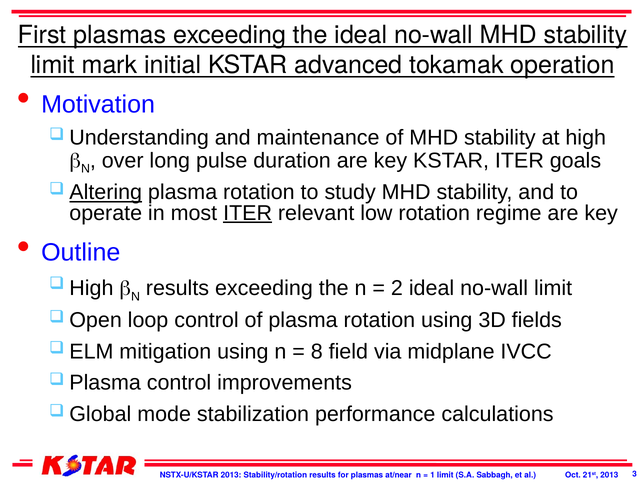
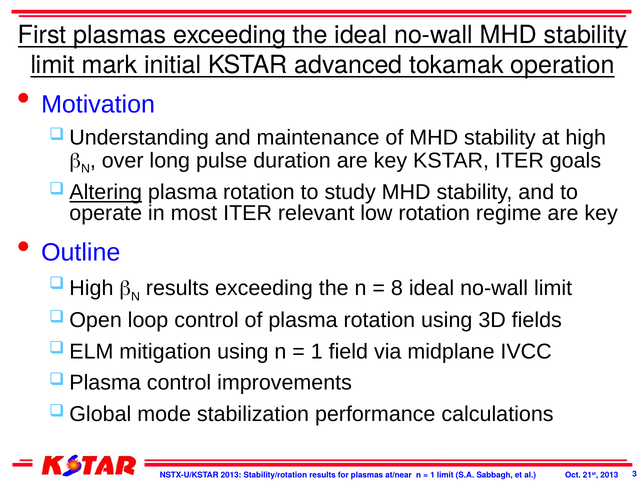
ITER underline: present -> none (248, 213)
2: 2 -> 8 (397, 288)
8: 8 -> 1 (317, 351)
